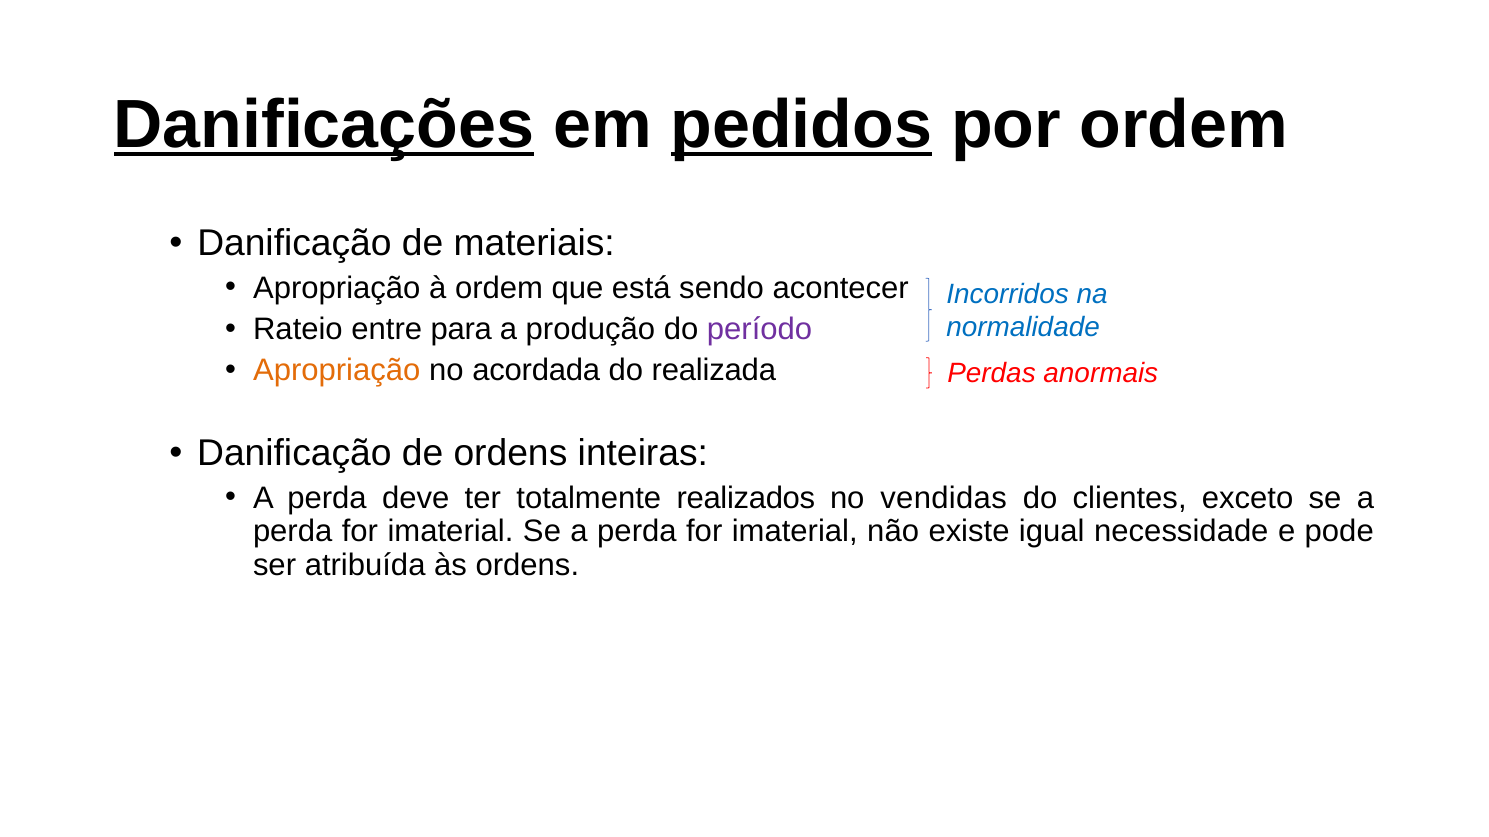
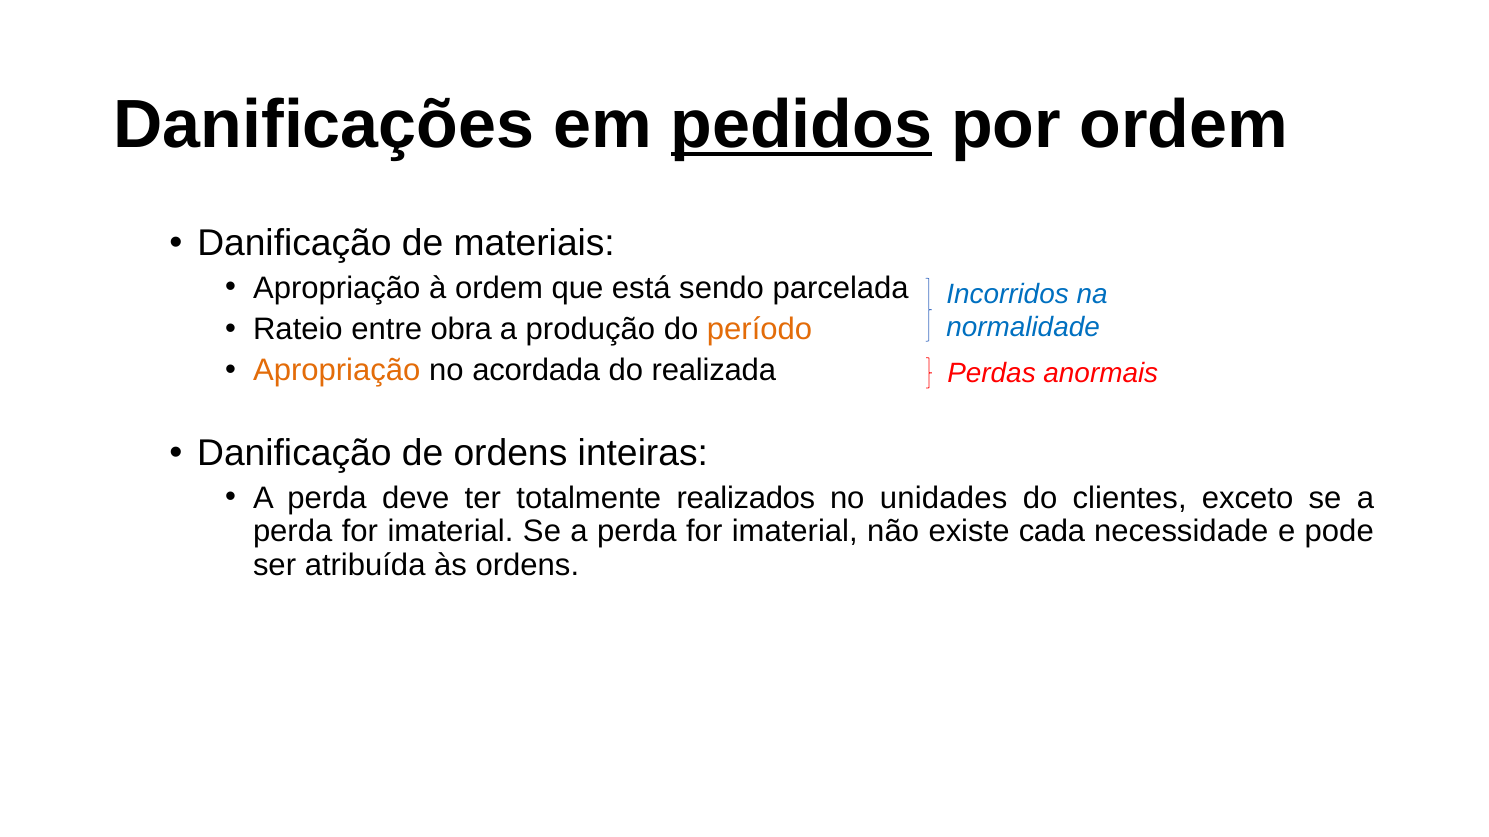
Danificações underline: present -> none (324, 125)
acontecer: acontecer -> parcelada (841, 288)
para: para -> obra (461, 329)
período colour: purple -> orange (760, 329)
vendidas: vendidas -> unidades (944, 498)
igual: igual -> cada (1052, 532)
